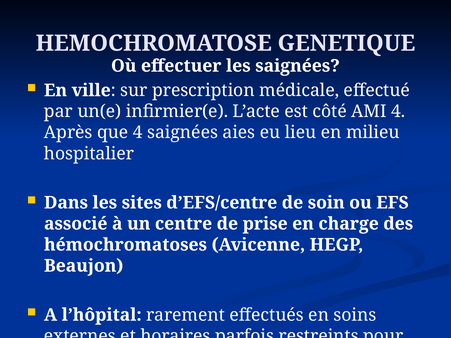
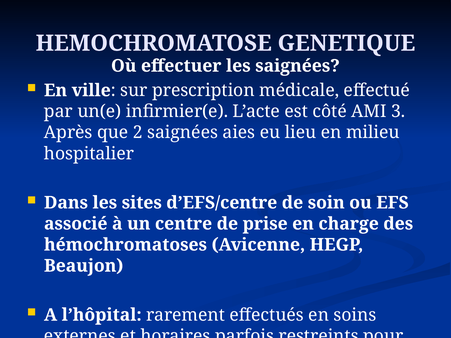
AMI 4: 4 -> 3 (398, 112)
que 4: 4 -> 2 (138, 133)
